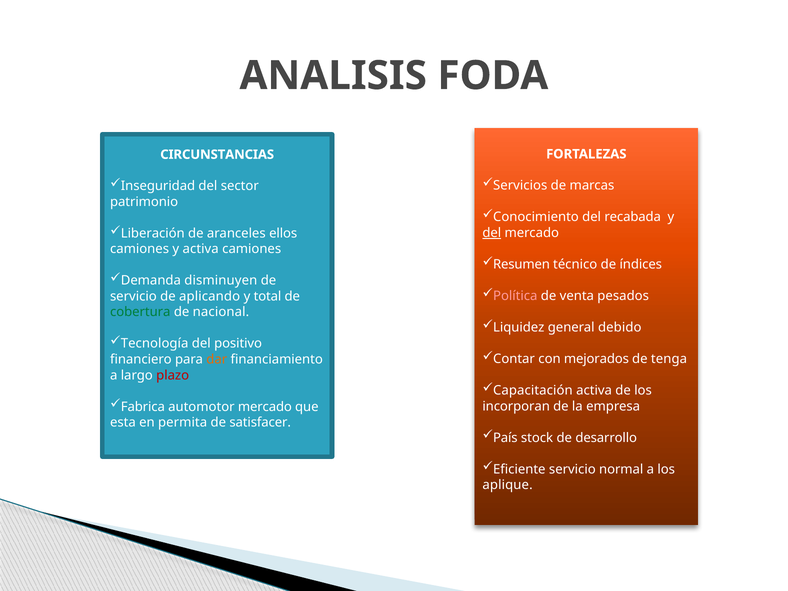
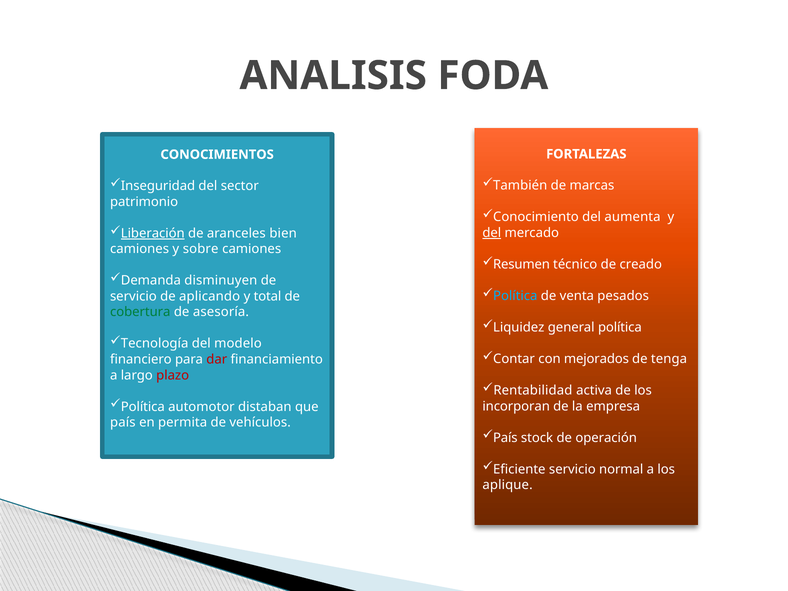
CIRCUNSTANCIAS: CIRCUNSTANCIAS -> CONOCIMIENTOS (217, 155)
Servicios: Servicios -> También (520, 186)
recabada: recabada -> aumenta (633, 217)
Liberación underline: none -> present (153, 233)
ellos: ellos -> bien (283, 233)
y activa: activa -> sobre (201, 249)
índices: índices -> creado (641, 264)
Política colour: pink -> light blue (515, 296)
nacional: nacional -> asesoría (221, 312)
general debido: debido -> política (620, 327)
positivo: positivo -> modelo (238, 344)
dar colour: orange -> red (217, 359)
Capacitación: Capacitación -> Rentabilidad (533, 390)
Fabrica: Fabrica -> Política (143, 407)
automotor mercado: mercado -> distaban (265, 407)
esta: esta -> país (123, 422)
satisfacer: satisfacer -> vehículos (260, 422)
desarrollo: desarrollo -> operación (606, 438)
